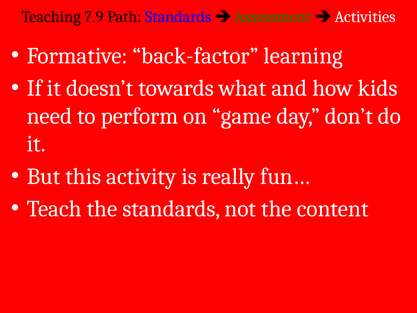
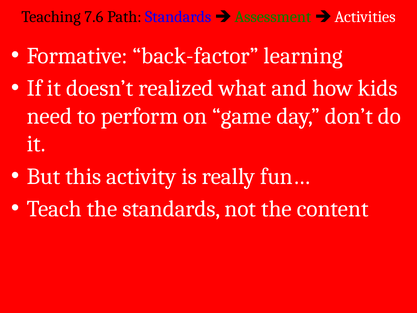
7.9: 7.9 -> 7.6 (94, 17)
towards: towards -> realized (176, 88)
